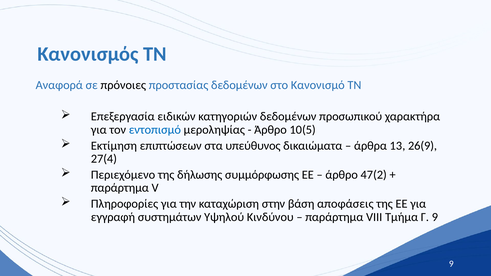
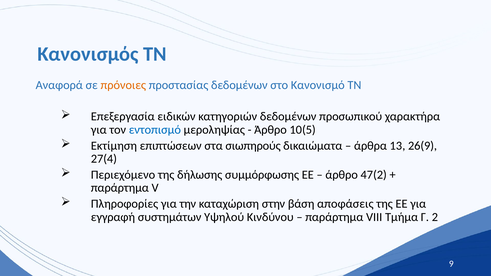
πρόνοιες colour: black -> orange (123, 85)
υπεύθυνος: υπεύθυνος -> σιωπηρούς (253, 146)
Γ 9: 9 -> 2 (435, 217)
